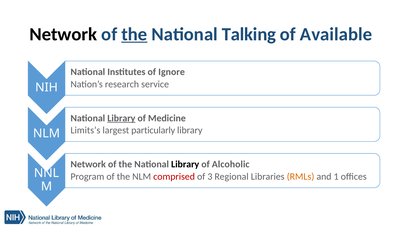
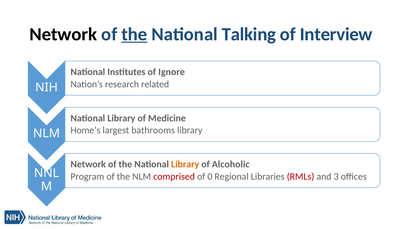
Available: Available -> Interview (336, 34)
service: service -> related (155, 84)
Library underline: present -> none (121, 118)
Limits’s: Limits’s -> Home’s (85, 131)
particularly: particularly -> bathrooms (153, 131)
Library colour: black -> orange (185, 165)
3: 3 -> 0 (210, 177)
RMLs colour: orange -> red (301, 177)
1: 1 -> 3 (336, 177)
